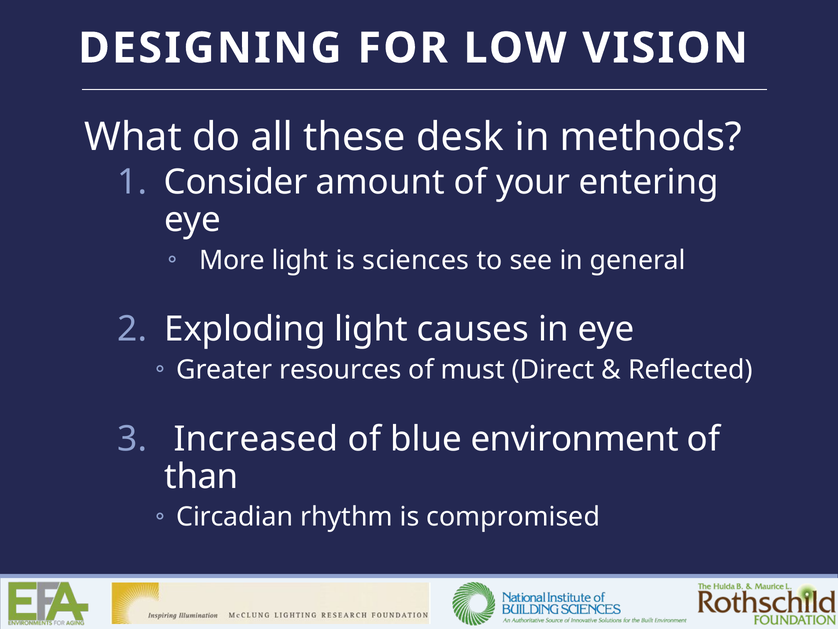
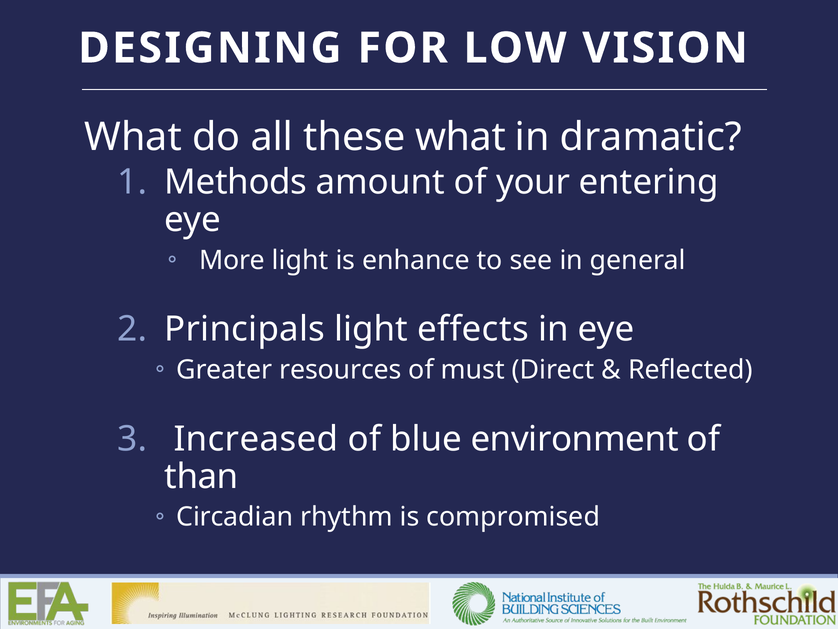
these desk: desk -> what (460, 137)
methods: methods -> dramatic (651, 137)
Consider: Consider -> Methods (236, 182)
sciences: sciences -> enhance (416, 260)
Exploding: Exploding -> Principals (245, 329)
causes: causes -> effects (473, 329)
